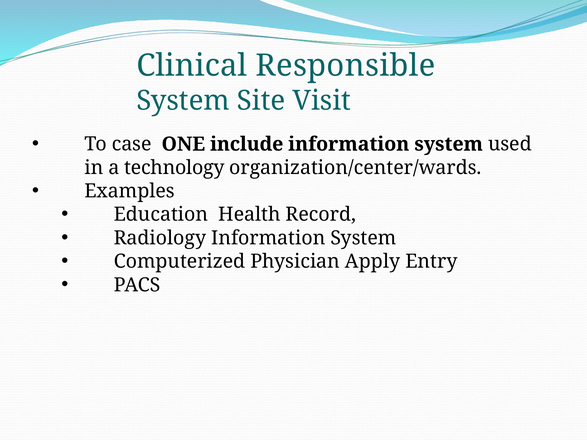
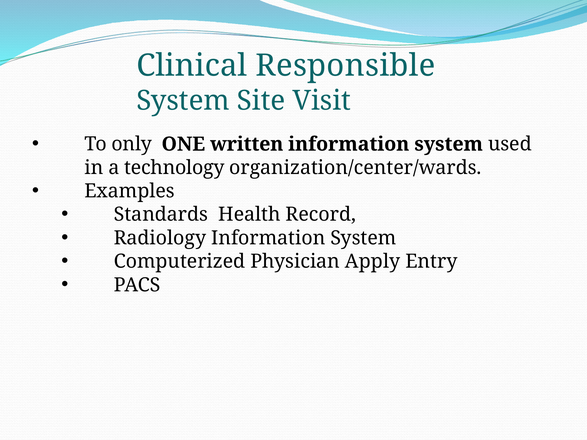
case: case -> only (132, 144)
include: include -> written (247, 144)
Education: Education -> Standards (161, 215)
